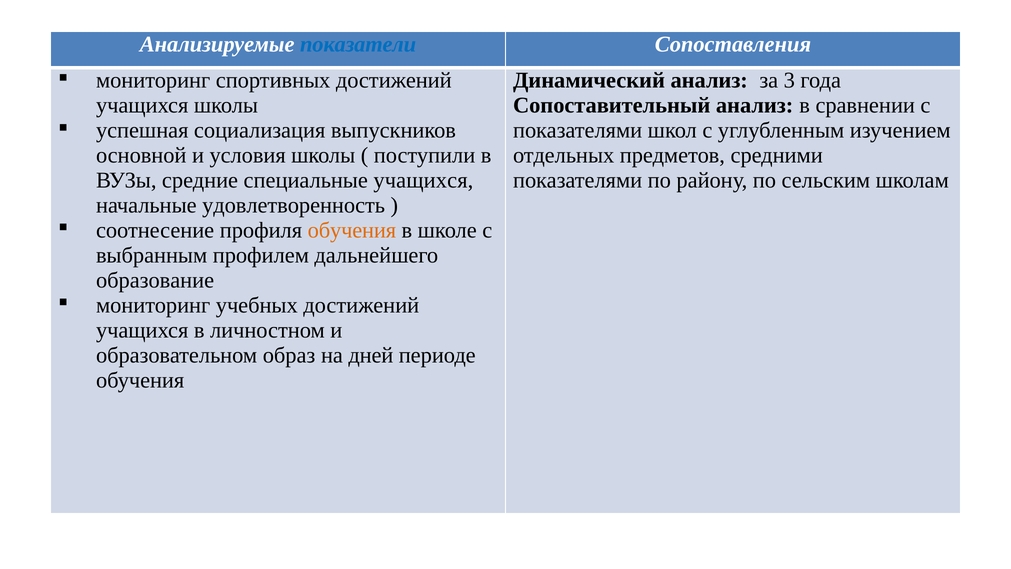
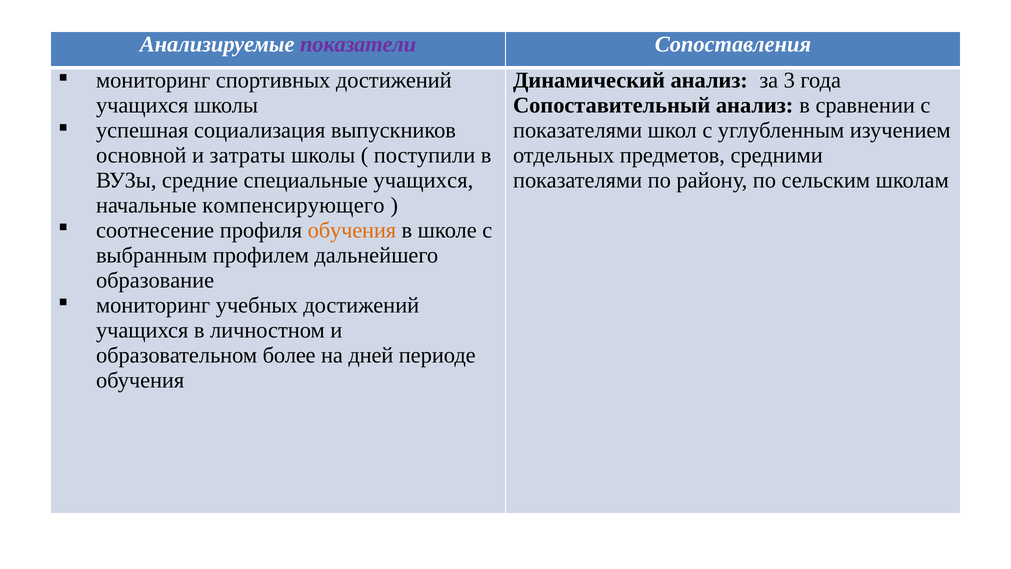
показатели colour: blue -> purple (358, 44)
условия: условия -> затраты (247, 155)
удовлетворенность: удовлетворенность -> компенсирующего (293, 205)
образ: образ -> более (289, 355)
